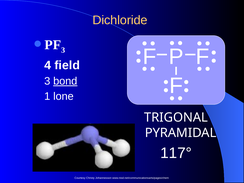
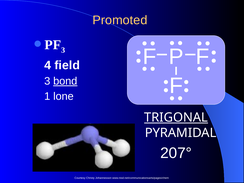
Dichloride: Dichloride -> Promoted (120, 20)
TRIGONAL underline: none -> present (176, 117)
117°: 117° -> 207° (176, 153)
